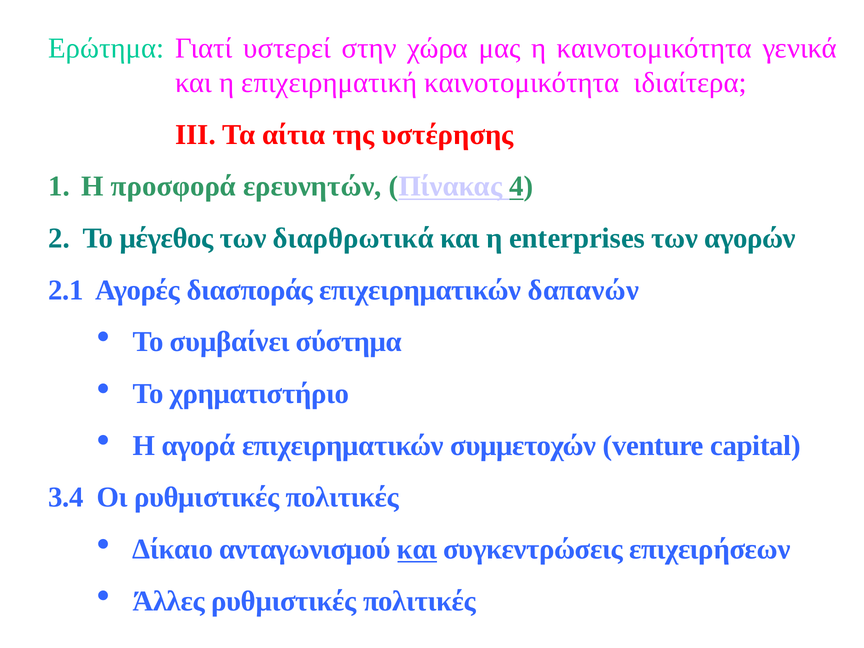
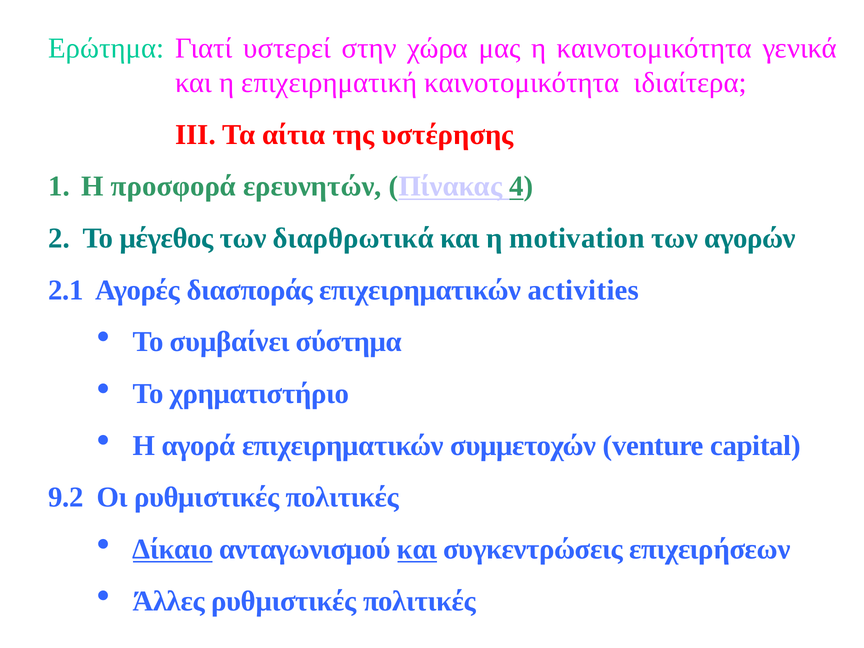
enterprises: enterprises -> motivation (577, 238)
δαπανών: δαπανών -> activities (583, 290)
3.4: 3.4 -> 9.2 (66, 497)
Δίκαιο underline: none -> present (173, 549)
